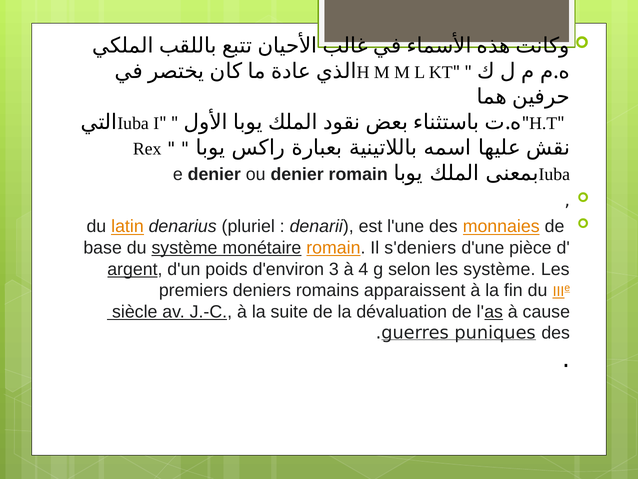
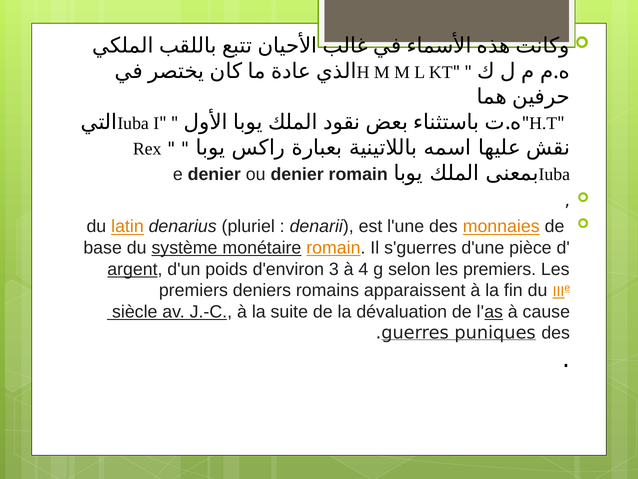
s'deniers: s'deniers -> s'guerres (420, 248)
selon les système: système -> premiers (500, 269)
